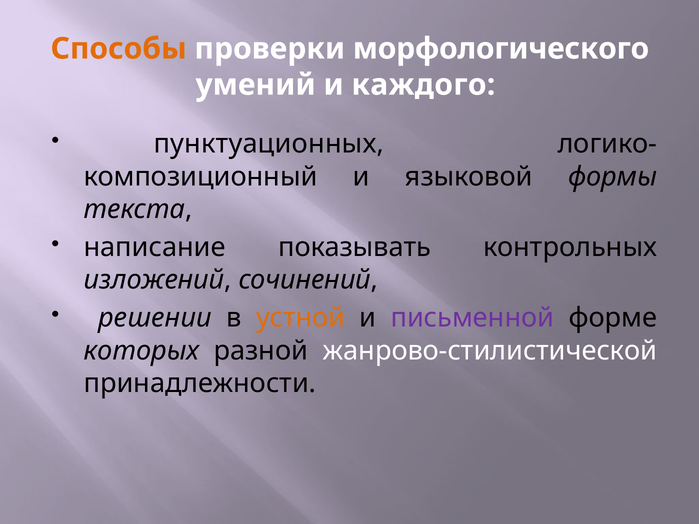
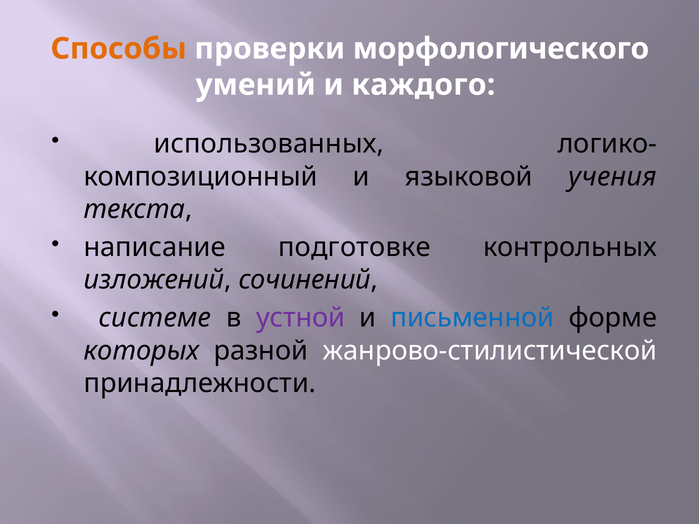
пунктуационных: пунктуационных -> использованных (269, 144)
формы: формы -> учения (612, 177)
показывать: показывать -> подготовке (354, 247)
решении: решении -> системе (155, 318)
устной colour: orange -> purple (301, 318)
письменной colour: purple -> blue (472, 318)
